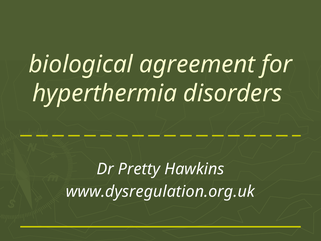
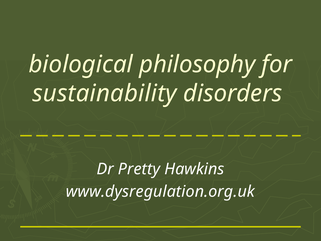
agreement: agreement -> philosophy (197, 64)
hyperthermia: hyperthermia -> sustainability (105, 93)
